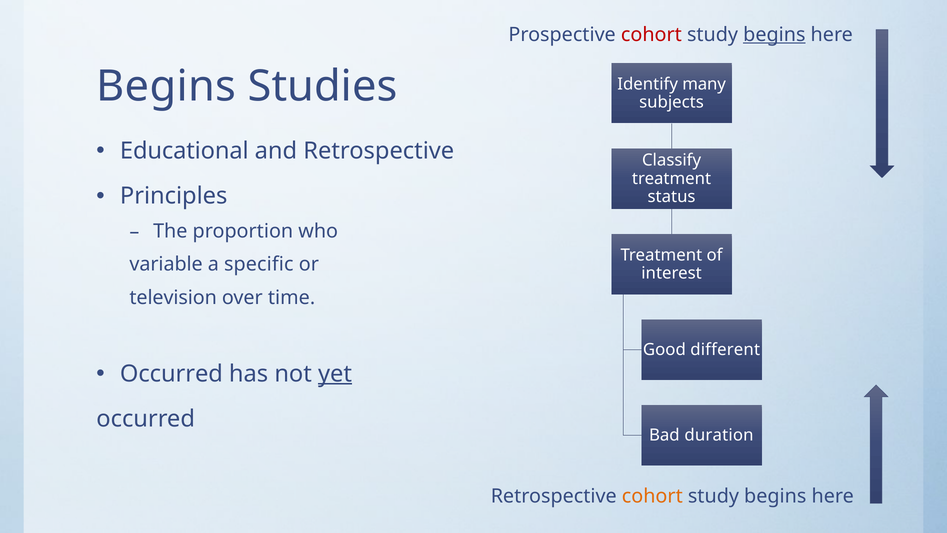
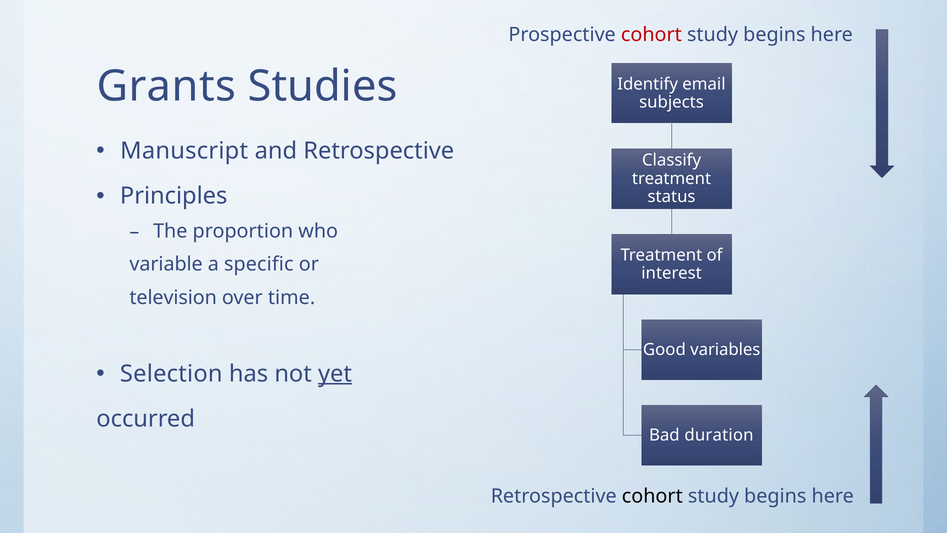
begins underline: present -> none (774, 34)
Begins: Begins -> Grants (166, 87)
many: many -> email (704, 84)
Educational: Educational -> Manuscript (184, 151)
different: different -> variables (725, 349)
Occurred: Occurred -> Selection (171, 374)
cohort colour: orange -> black (652, 496)
